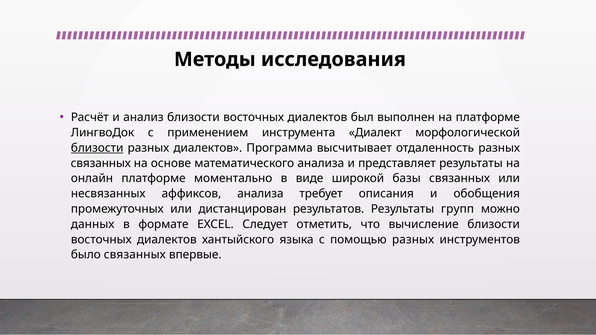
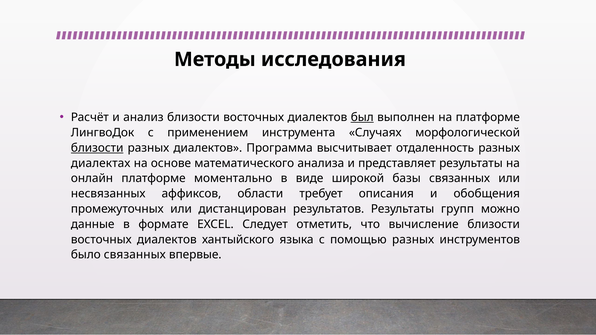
был underline: none -> present (362, 117)
Диалект: Диалект -> Случаях (375, 133)
связанных: связанных -> диалектах (101, 163)
аффиксов анализа: анализа -> области (260, 194)
данных: данных -> данные (93, 224)
